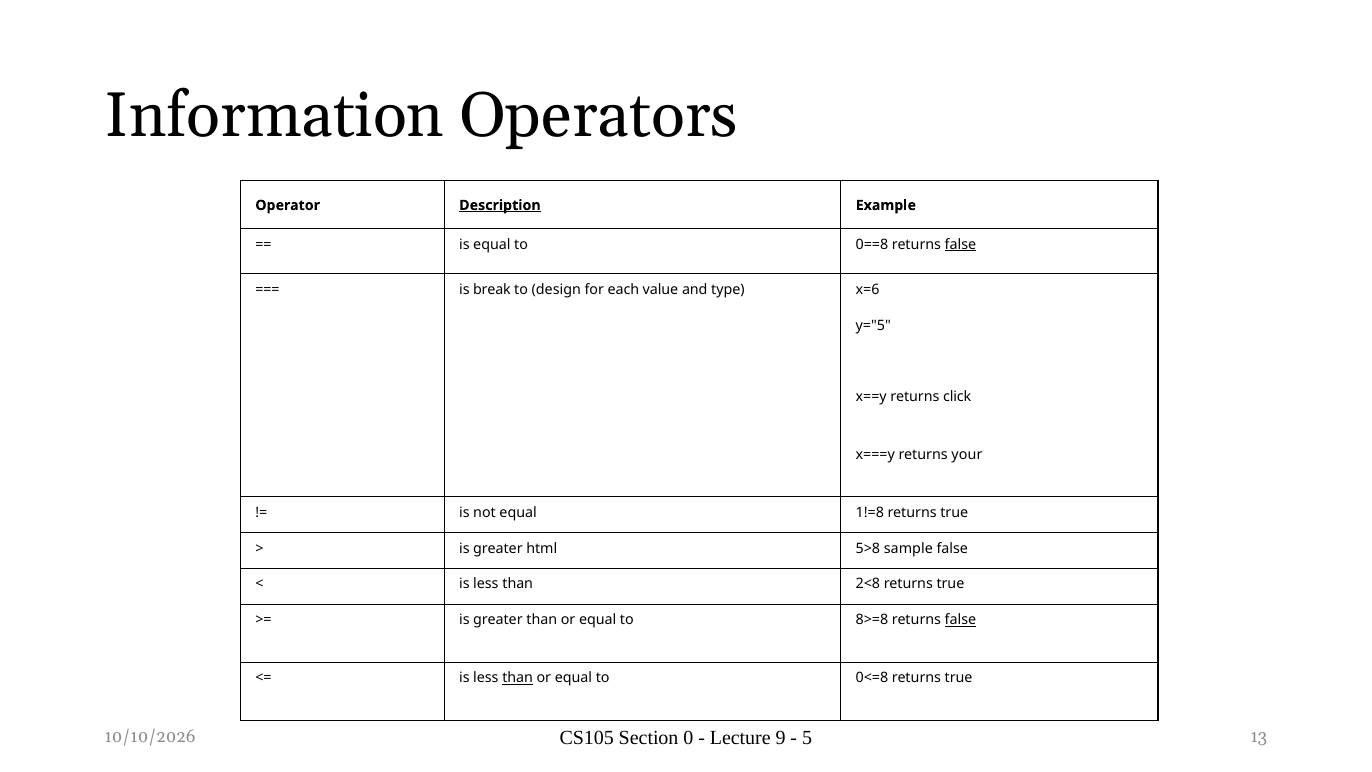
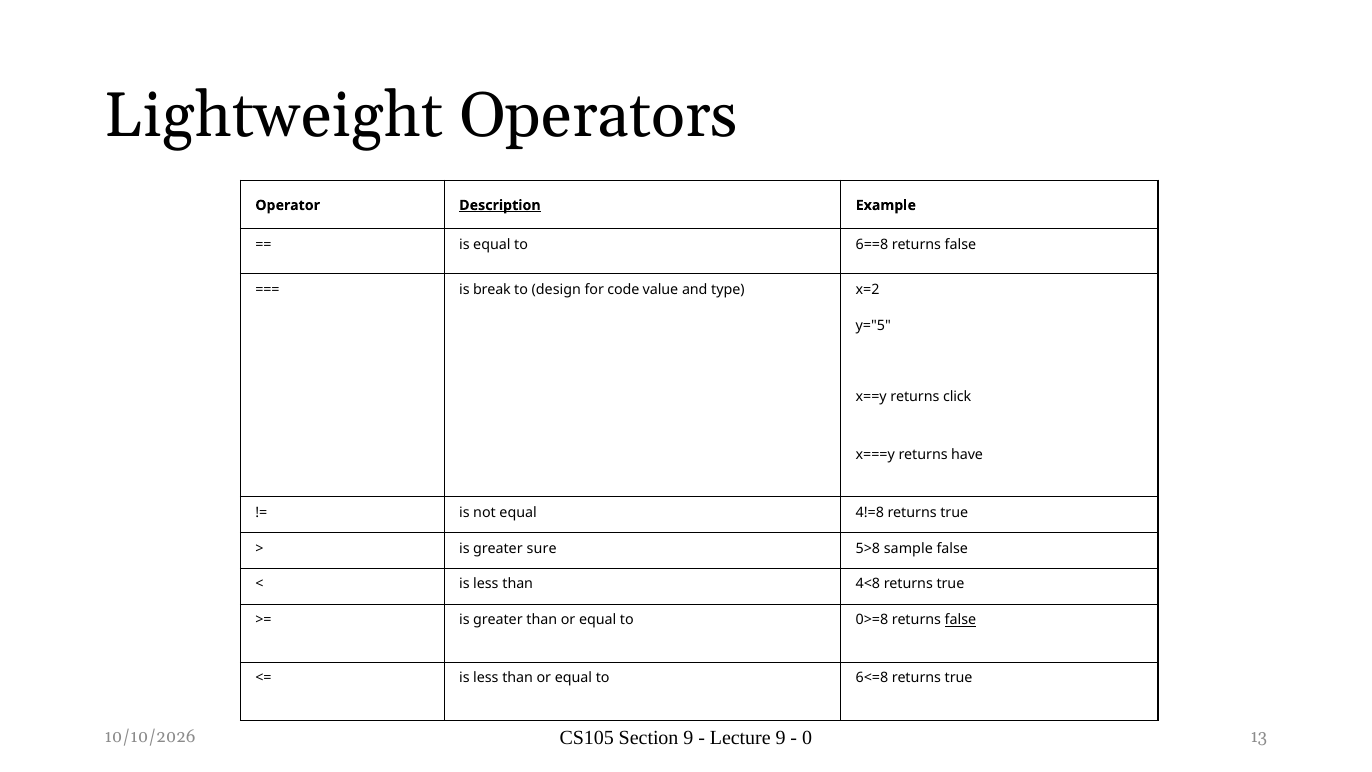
Information: Information -> Lightweight (274, 115)
0==8: 0==8 -> 6==8 (872, 244)
false underline: present -> none (960, 244)
each: each -> code (623, 289)
x=6: x=6 -> x=2 (868, 289)
your: your -> have (967, 454)
1!=8: 1!=8 -> 4!=8 (870, 512)
html: html -> sure (542, 548)
2<8: 2<8 -> 4<8 (868, 584)
8>=8: 8>=8 -> 0>=8 (872, 620)
than underline: present -> none (518, 678)
0<=8: 0<=8 -> 6<=8 (872, 678)
Section 0: 0 -> 9 (688, 737)
5: 5 -> 0 (807, 737)
